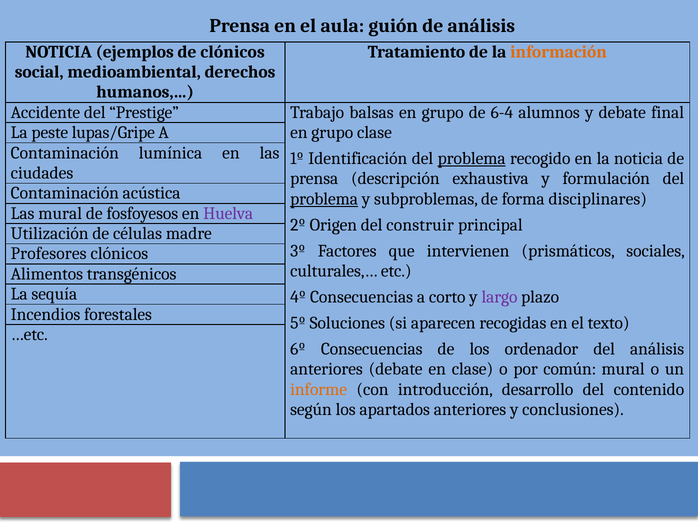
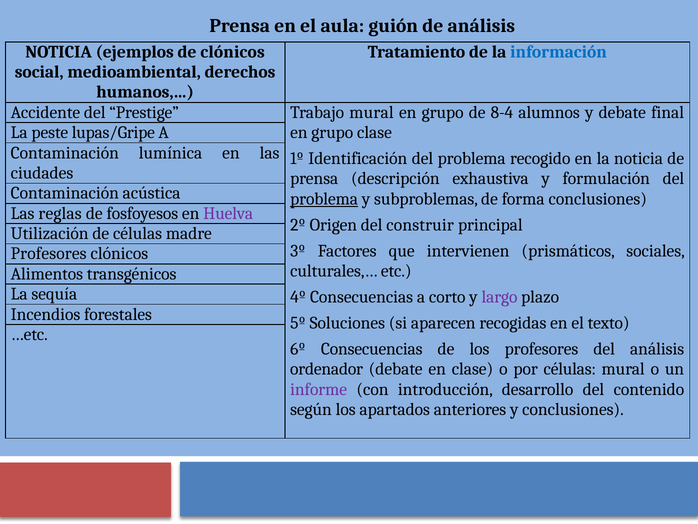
información colour: orange -> blue (559, 52)
Trabajo balsas: balsas -> mural (371, 112)
6-4: 6-4 -> 8-4 (502, 112)
problema underline: present -> none (472, 158)
forma disciplinares: disciplinares -> conclusiones (598, 199)
Las mural: mural -> reglas (60, 213)
los ordenador: ordenador -> profesores (541, 349)
anteriores: anteriores -> ordenador (327, 369)
por común: común -> células (570, 369)
informe colour: orange -> purple (319, 389)
